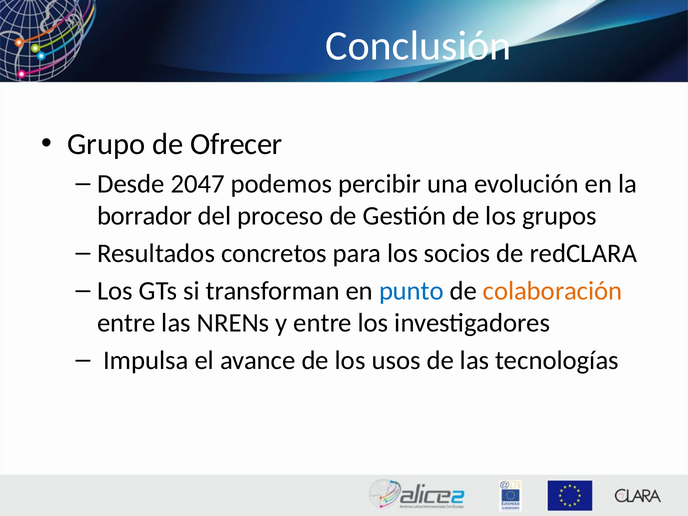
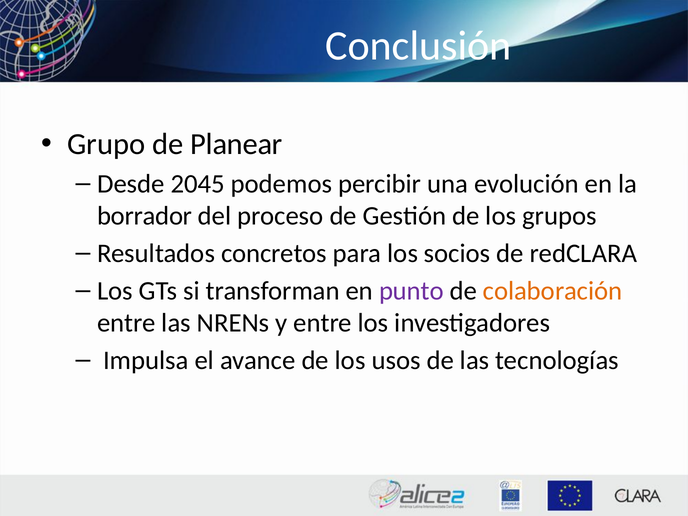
Ofrecer: Ofrecer -> Planear (236, 144)
2047: 2047 -> 2045 (198, 184)
punto colour: blue -> purple (411, 291)
